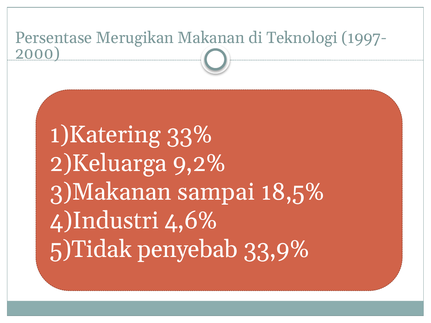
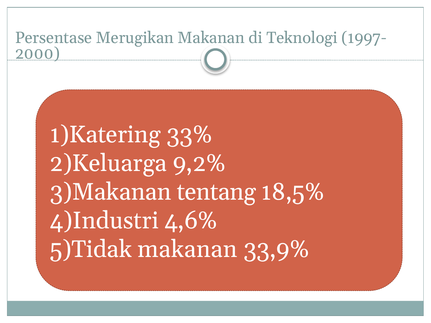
sampai: sampai -> tentang (216, 192)
penyebab: penyebab -> makanan (187, 249)
